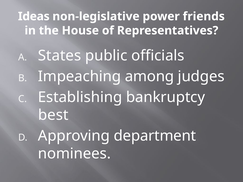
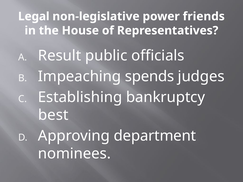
Ideas: Ideas -> Legal (34, 16)
States: States -> Result (60, 56)
among: among -> spends (150, 77)
